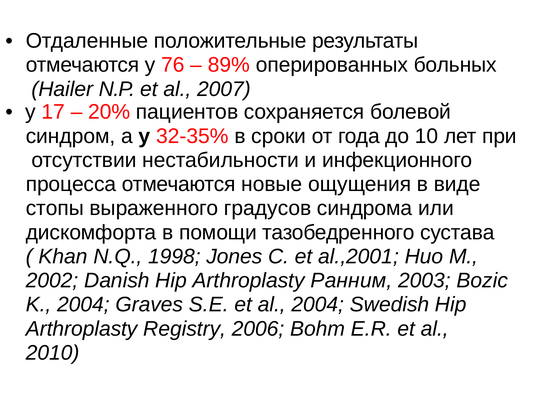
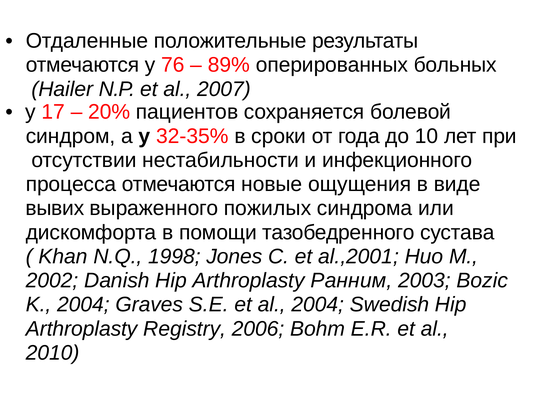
стопы: стопы -> вывих (55, 208)
градусов: градусов -> пожилых (268, 208)
